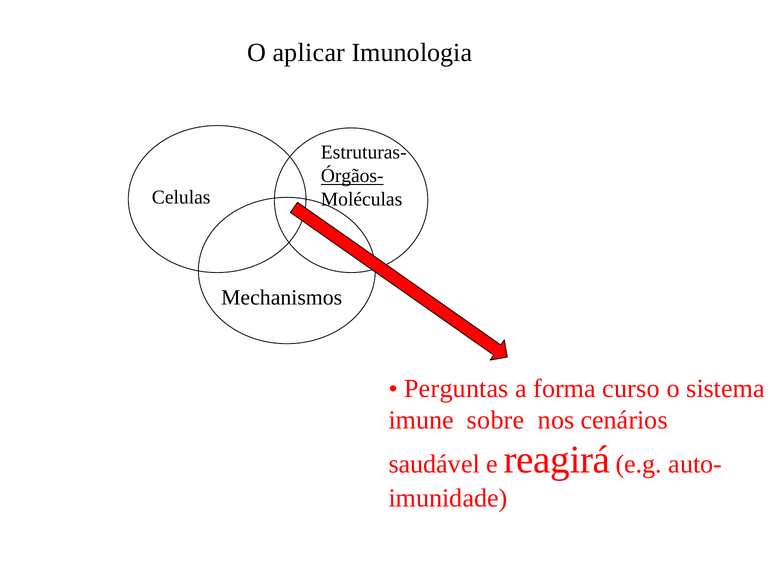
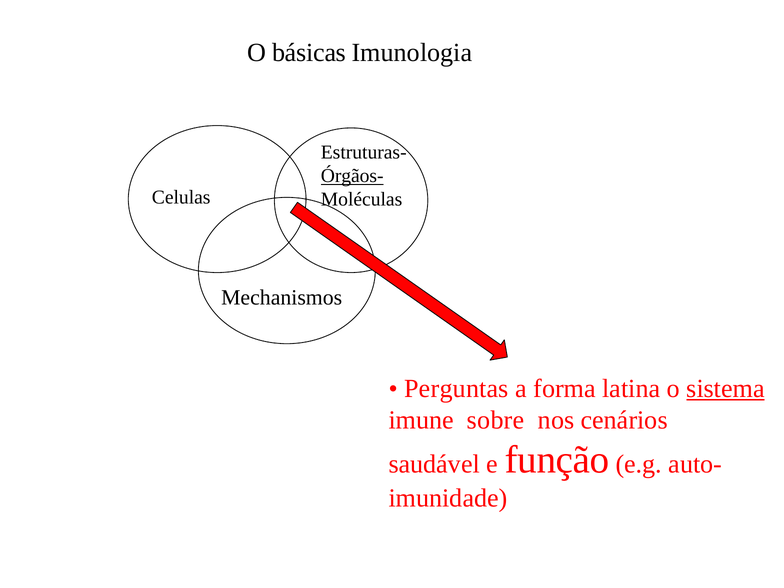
aplicar: aplicar -> básicas (309, 53)
curso: curso -> latina (631, 389)
sistema underline: none -> present (725, 389)
reagirá: reagirá -> função (557, 460)
